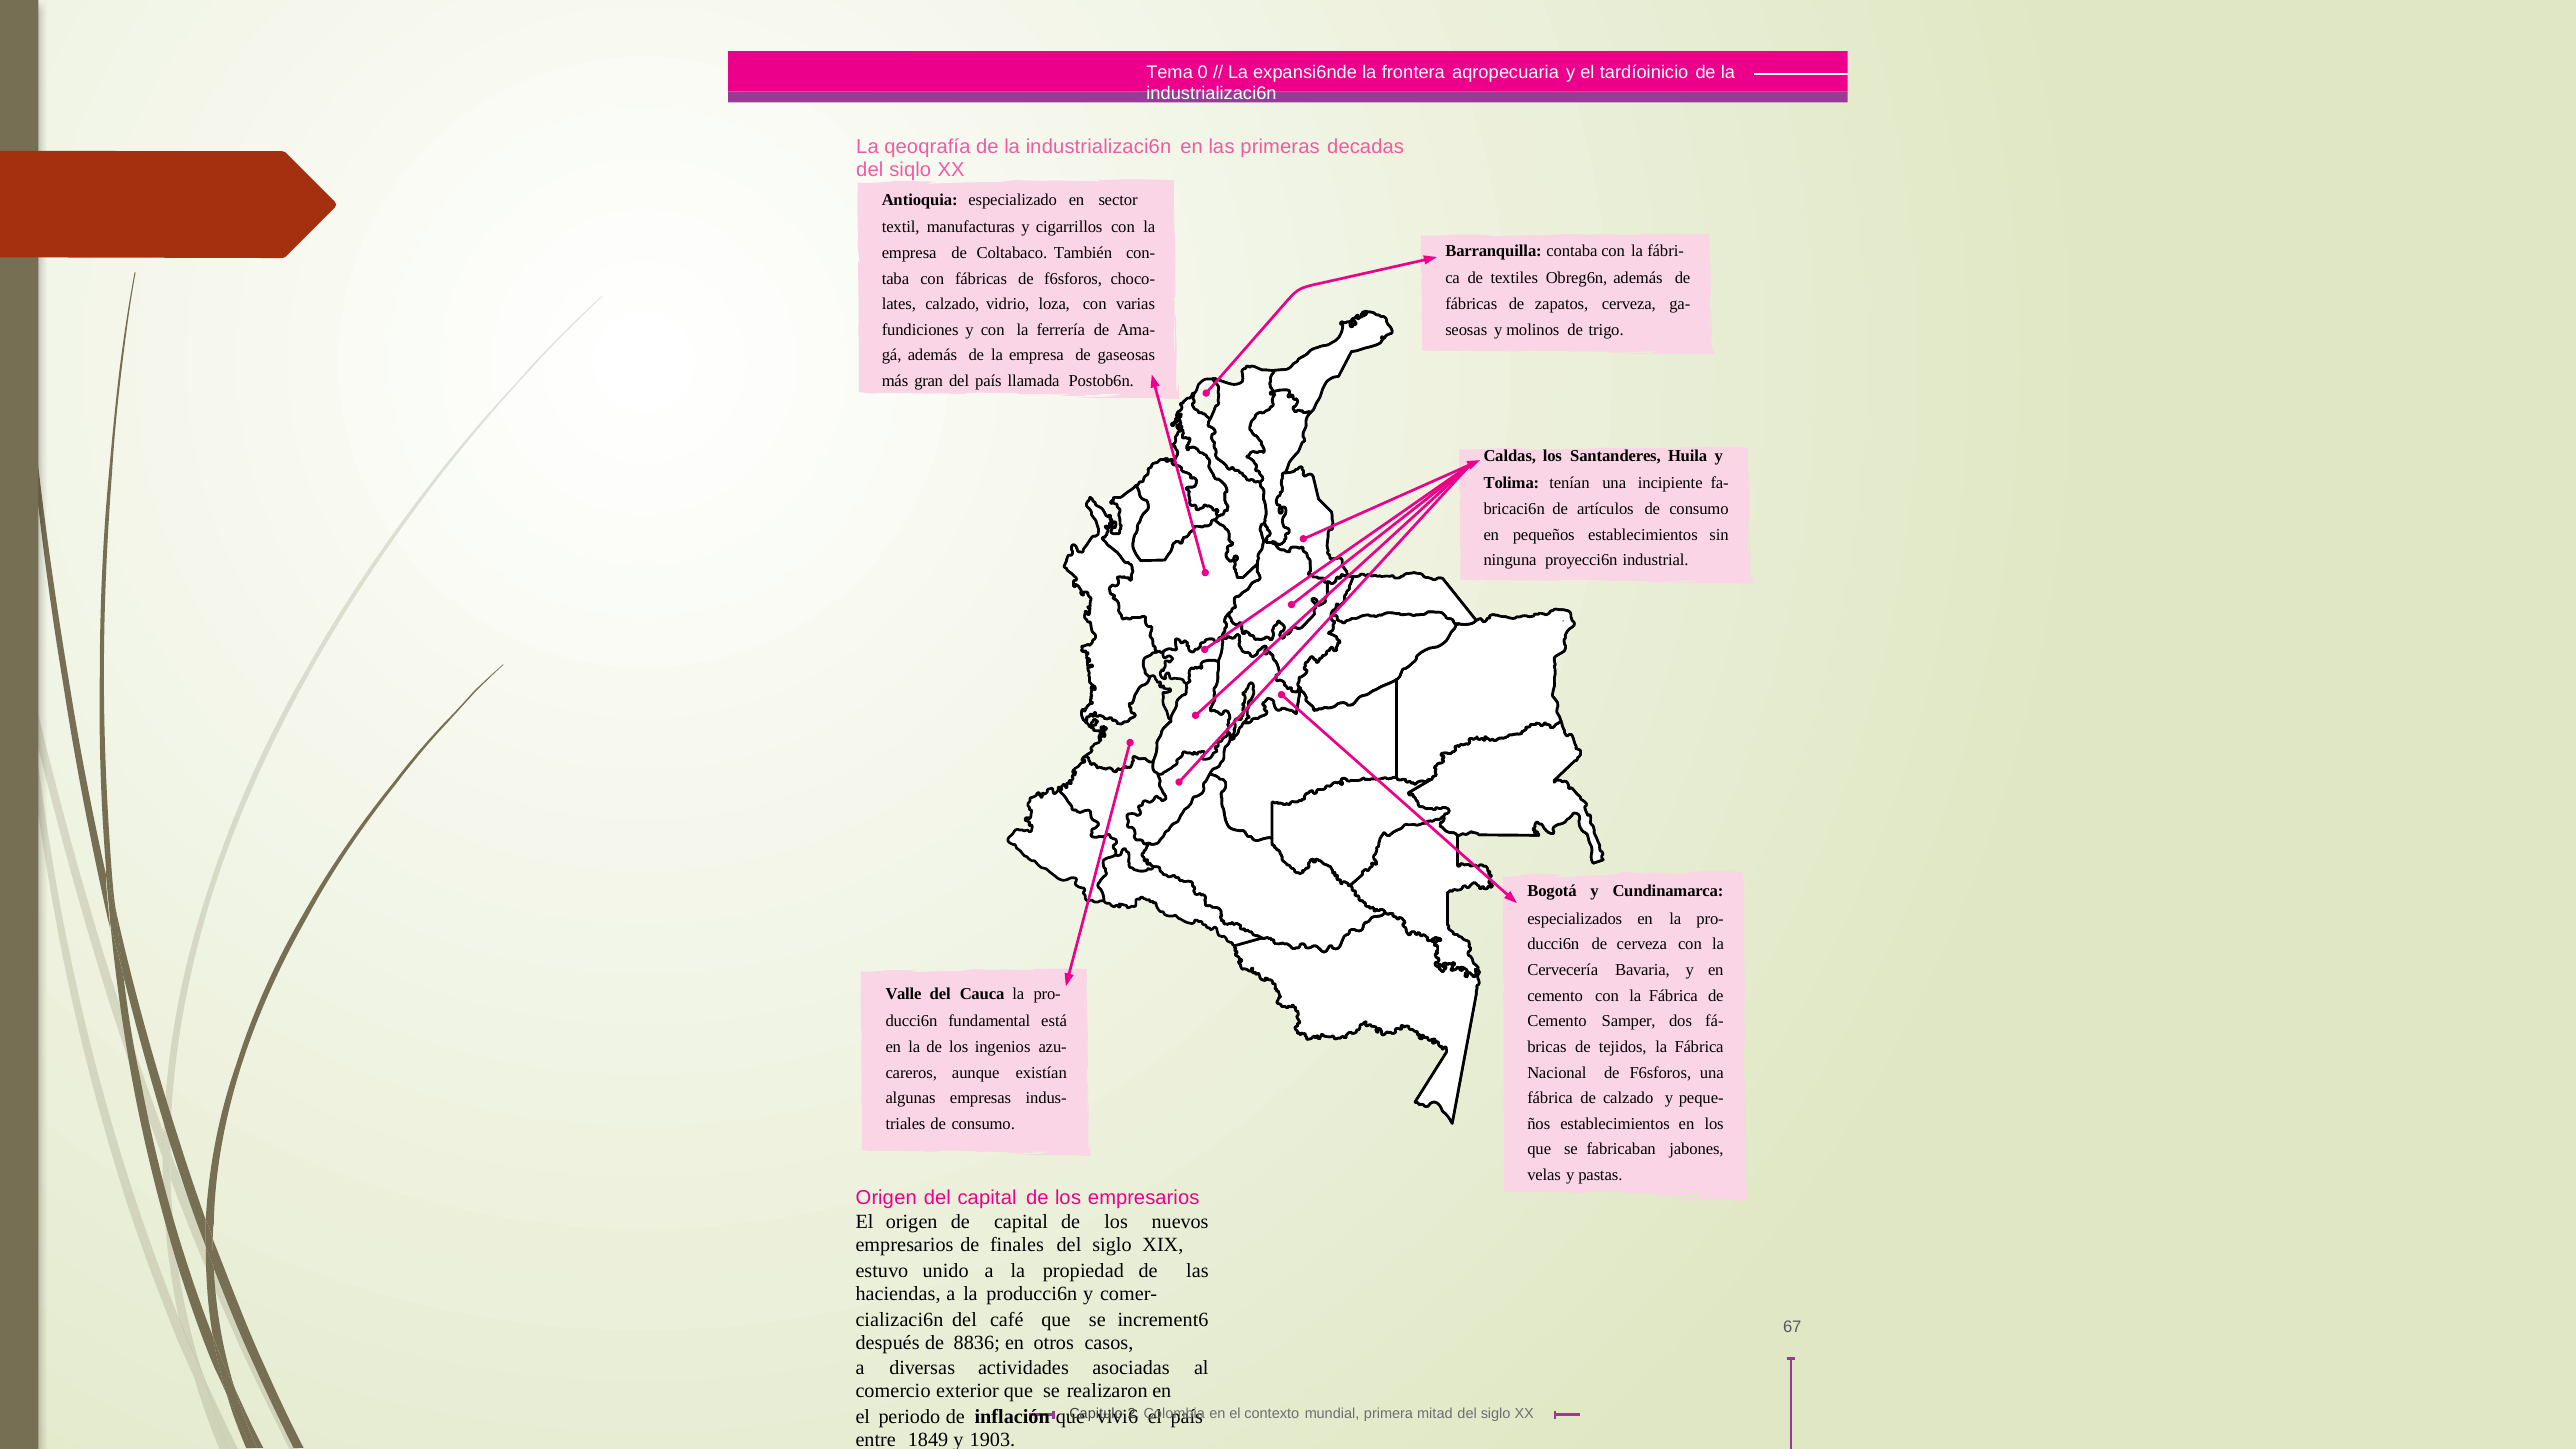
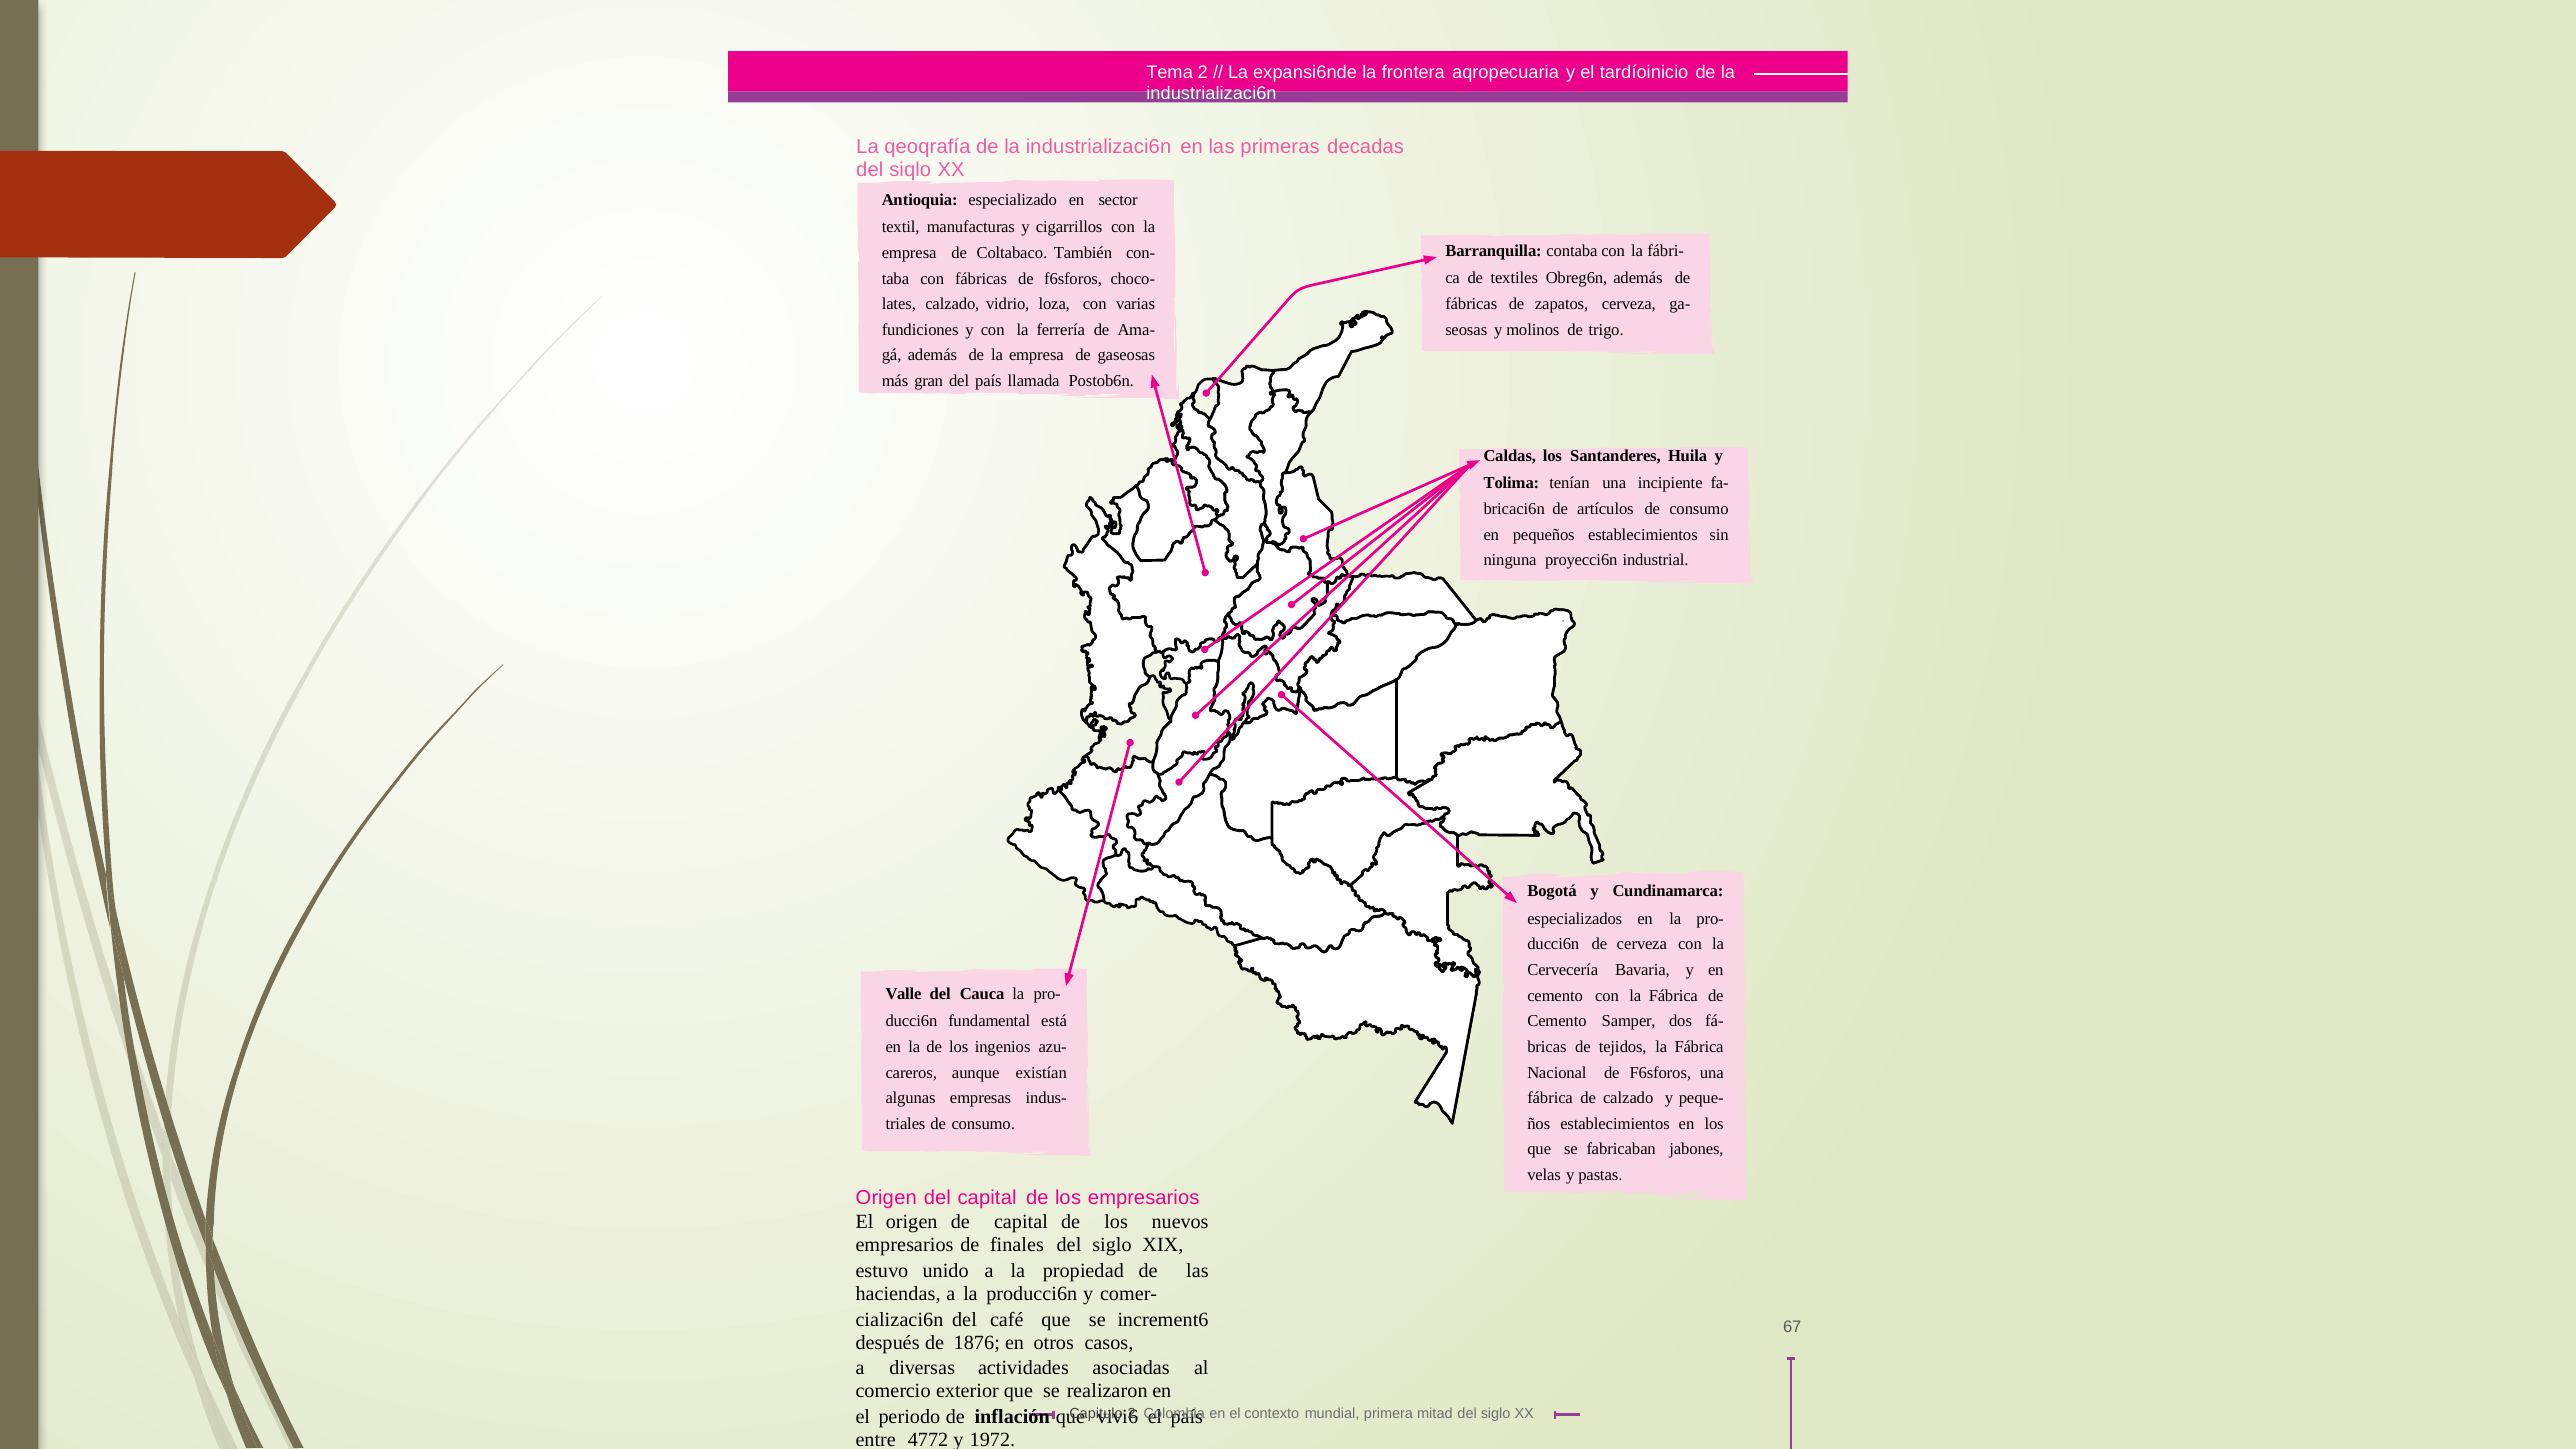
Tema 0: 0 -> 2 (1203, 73)
8836: 8836 -> 1876 (977, 1342)
1849: 1849 -> 4772 (928, 1440)
1903: 1903 -> 1972 (992, 1440)
